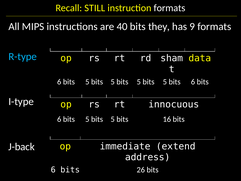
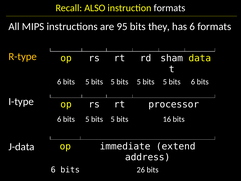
STILL: STILL -> ALSO (95, 8)
40: 40 -> 95 (122, 26)
has 9: 9 -> 6 (192, 26)
R-type colour: light blue -> yellow (23, 56)
innocuous: innocuous -> processor (174, 104)
J-back: J-back -> J-data (21, 146)
